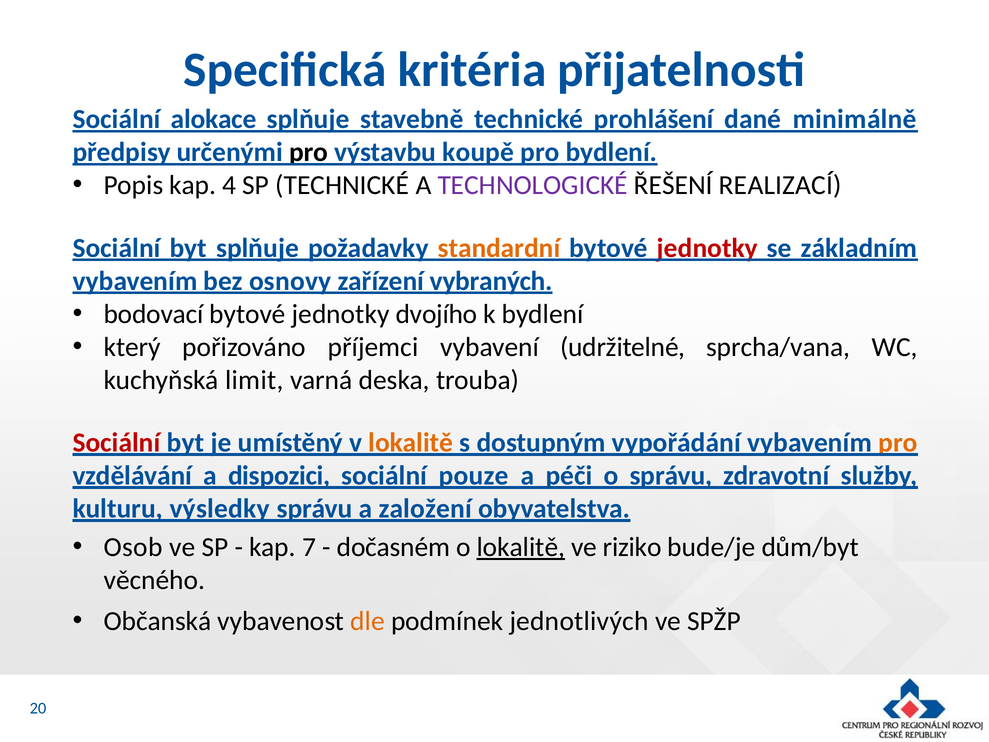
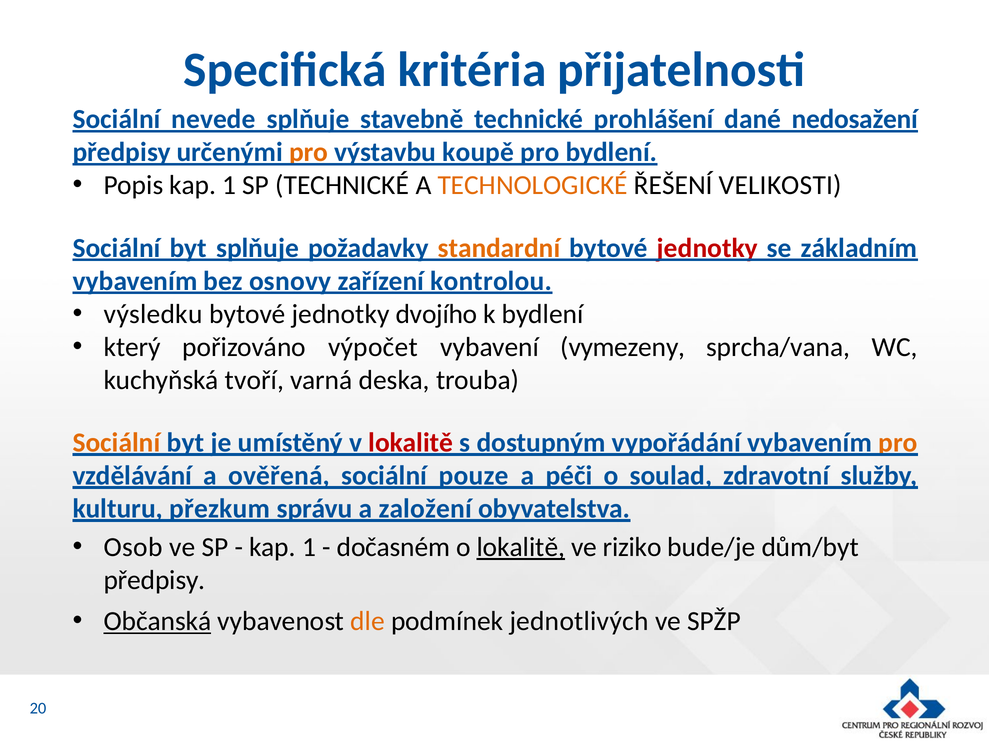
alokace: alokace -> nevede (214, 119)
minimálně: minimálně -> nedosažení (855, 119)
pro colour: black -> orange (309, 152)
Popis kap 4: 4 -> 1 (229, 185)
TECHNOLOGICKÉ colour: purple -> orange (533, 185)
REALIZACÍ: REALIZACÍ -> VELIKOSTI (780, 185)
vybraných: vybraných -> kontrolou (491, 281)
bodovací: bodovací -> výsledku (153, 314)
příjemci: příjemci -> výpočet (373, 347)
udržitelné: udržitelné -> vymezeny (623, 347)
limit: limit -> tvoří (254, 380)
Sociální colour: red -> orange (117, 443)
lokalitě colour: orange -> red (411, 443)
dispozici: dispozici -> ověřená (279, 475)
o správu: správu -> soulad (671, 475)
výsledky: výsledky -> přezkum (220, 508)
7: 7 -> 1 (309, 547)
věcného: věcného -> předpisy (155, 580)
Občanská underline: none -> present (157, 621)
